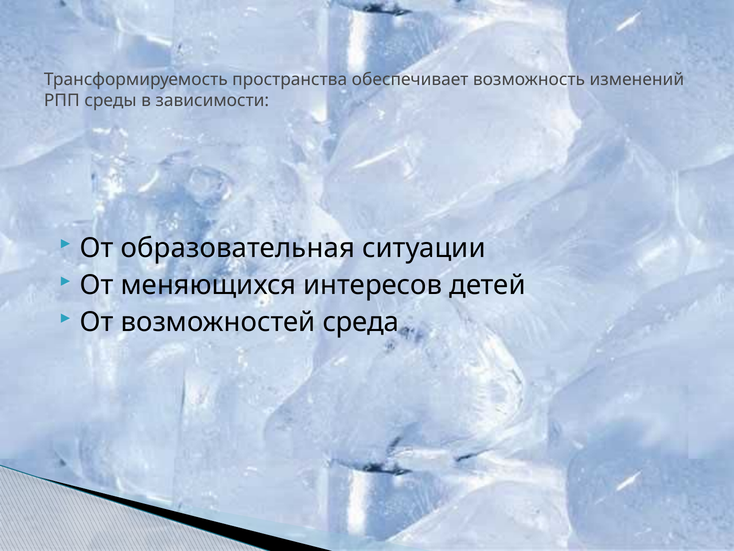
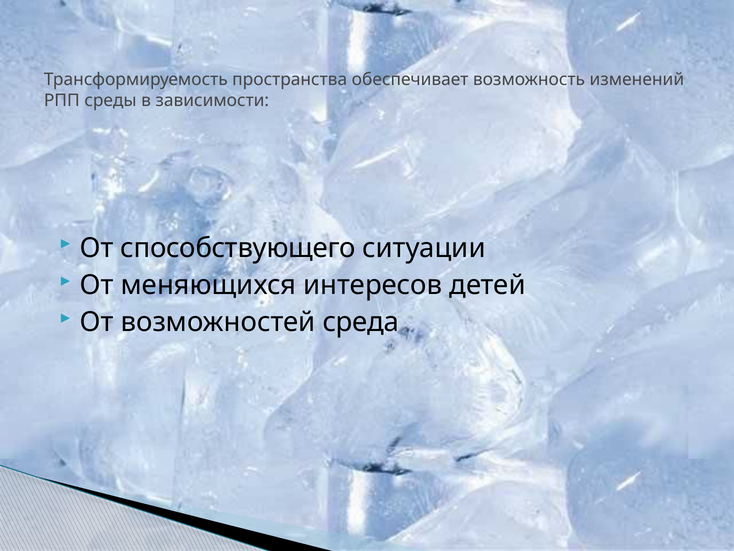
образовательная: образовательная -> способствующего (238, 248)
